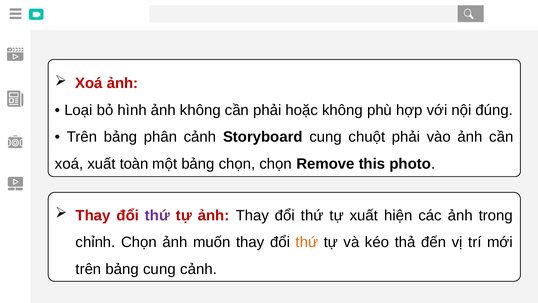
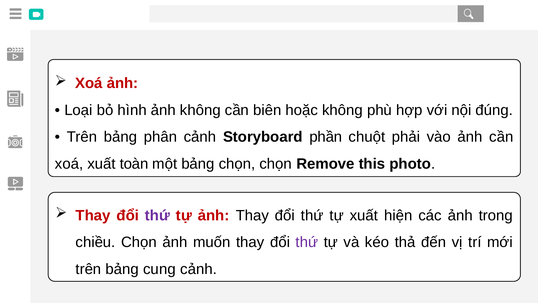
cần phải: phải -> biên (267, 110)
Storyboard cung: cung -> phần (326, 137)
chỉnh: chỉnh -> chiều (96, 242)
thứ colour: orange -> purple (307, 242)
